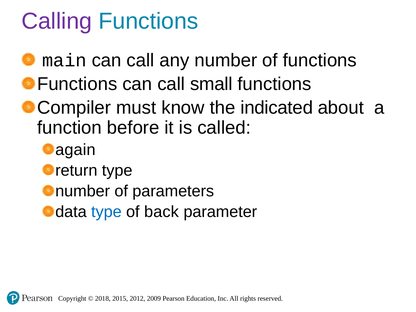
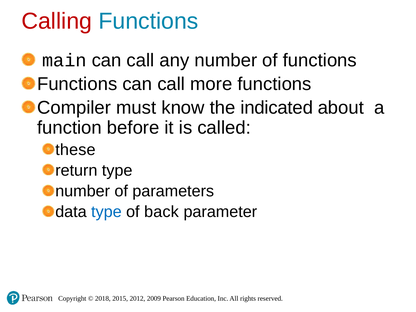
Calling colour: purple -> red (57, 21)
small: small -> more (211, 84)
again: again -> these (75, 150)
